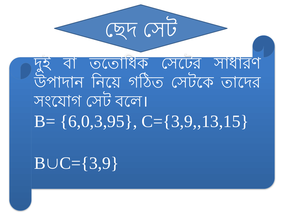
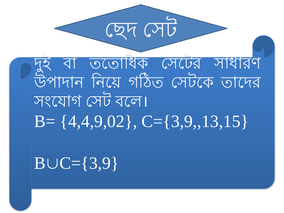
6,0,3,95: 6,0,3,95 -> 4,4,9,02 (98, 121)
